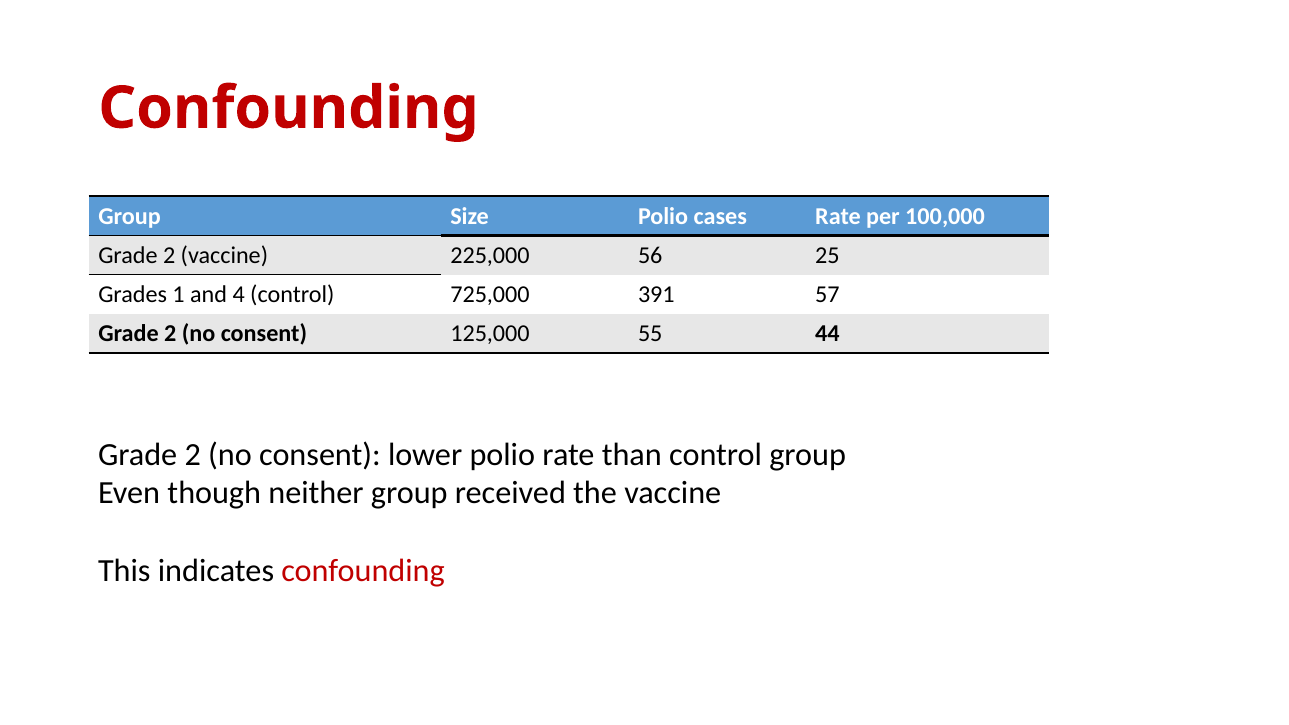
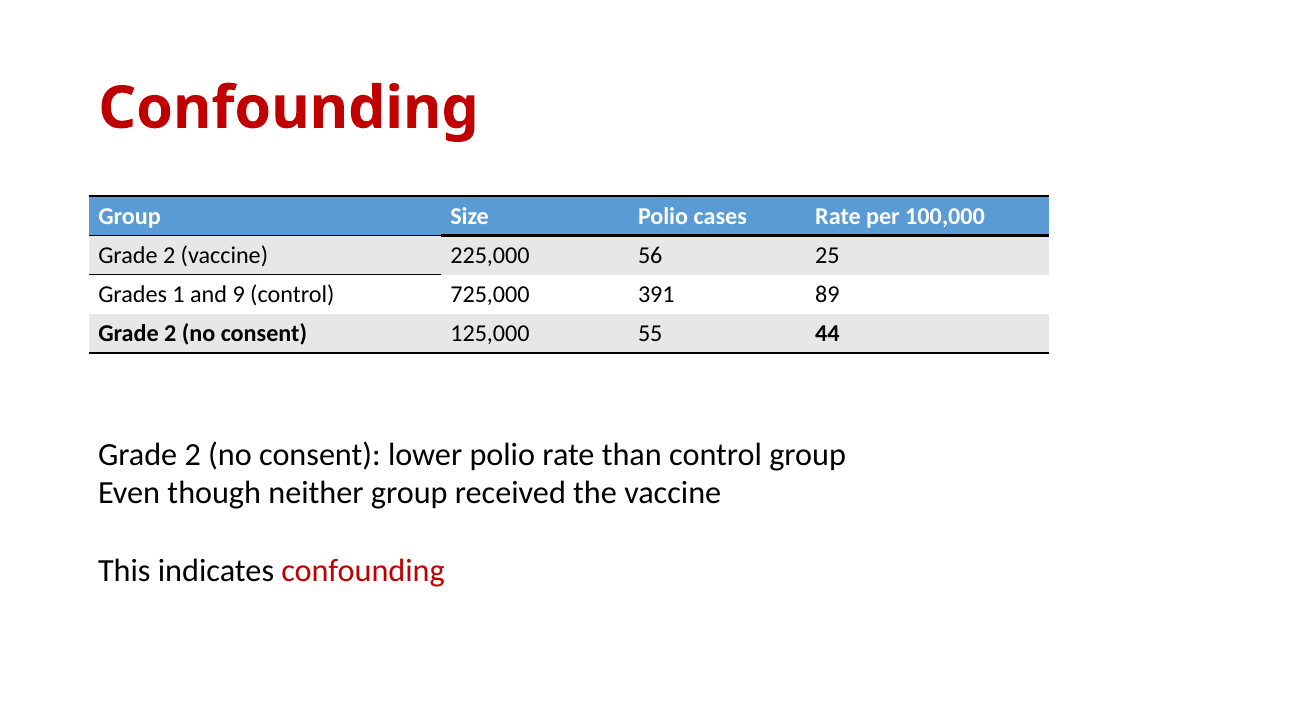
4: 4 -> 9 (239, 294)
57: 57 -> 89 (827, 294)
